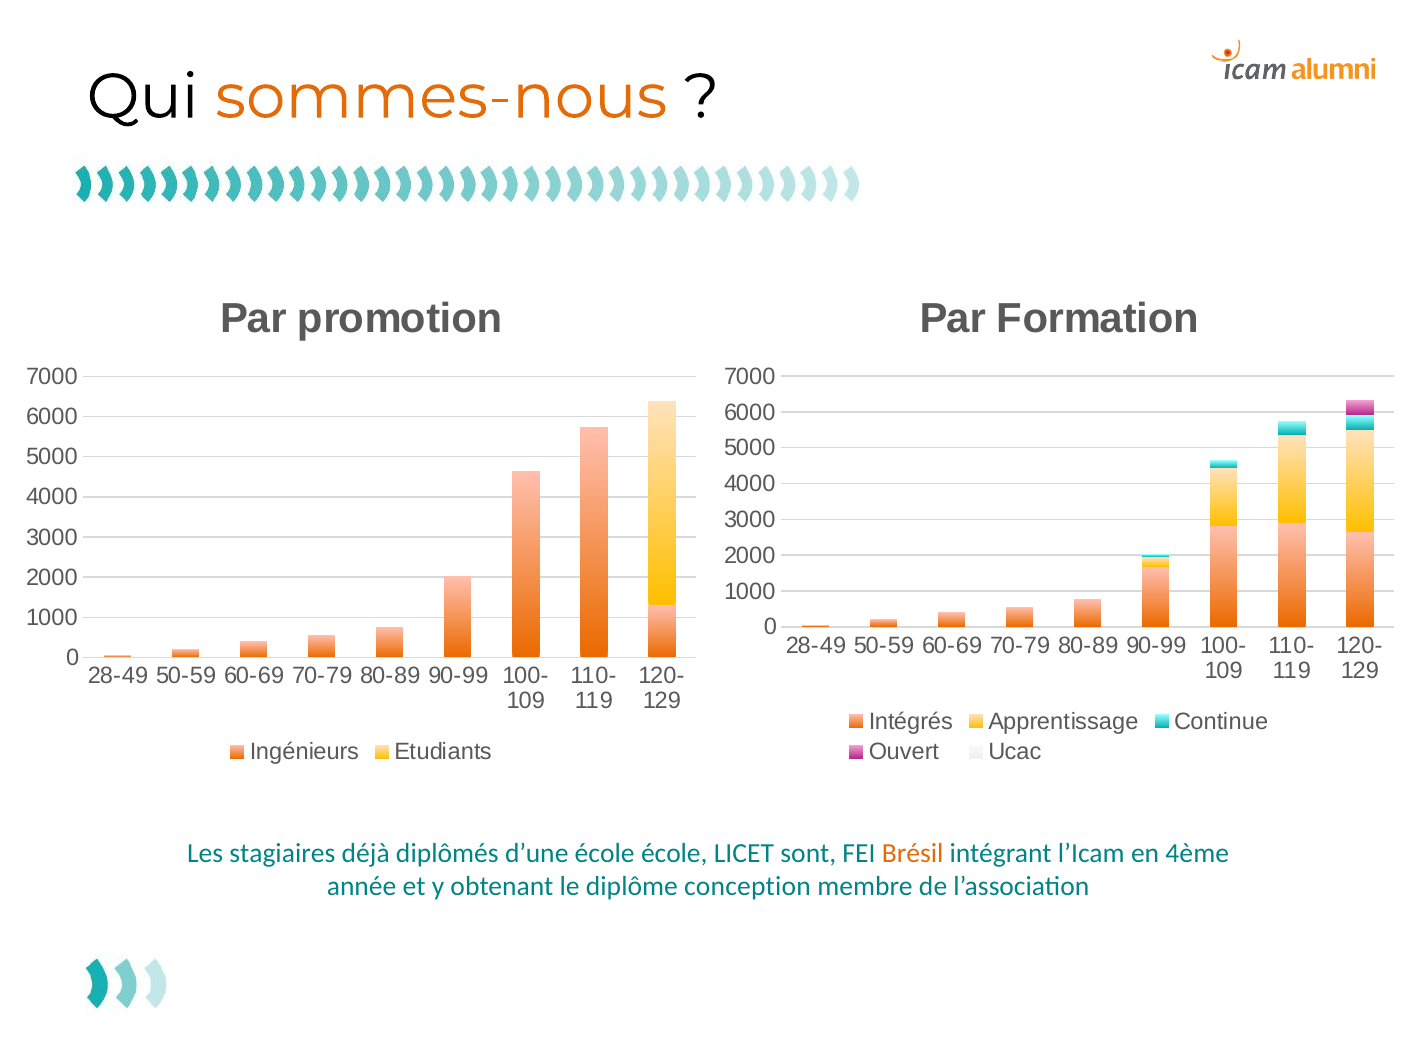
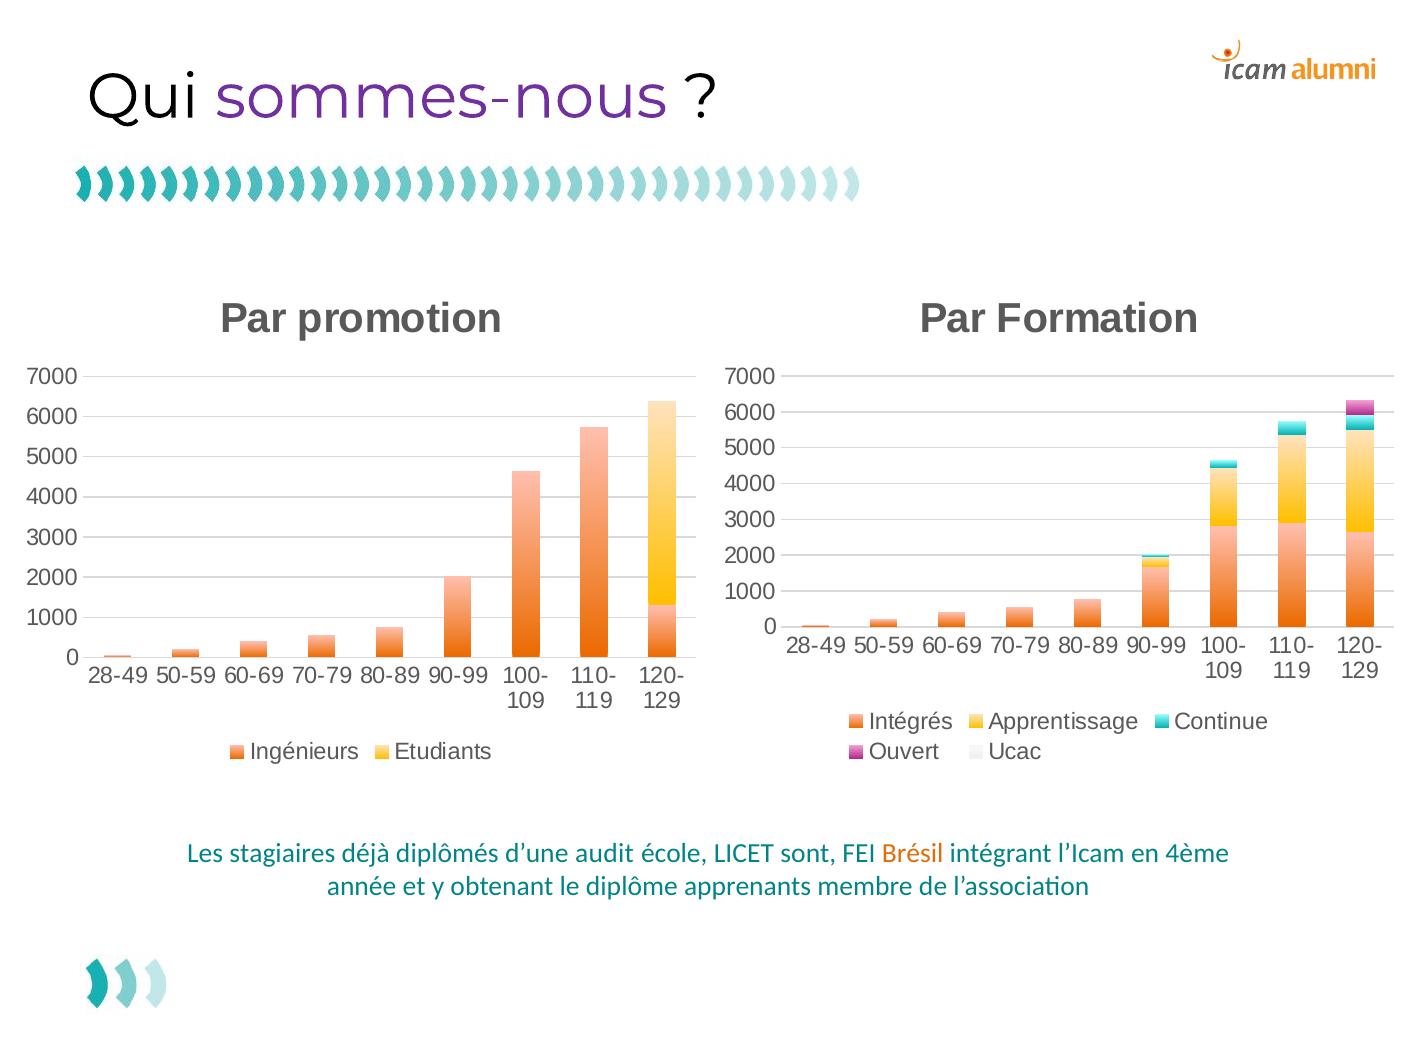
sommes-nous colour: orange -> purple (441, 97)
d’une école: école -> audit (605, 854)
conception: conception -> apprenants (748, 887)
